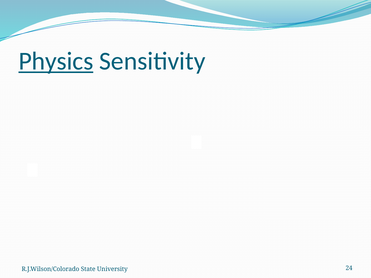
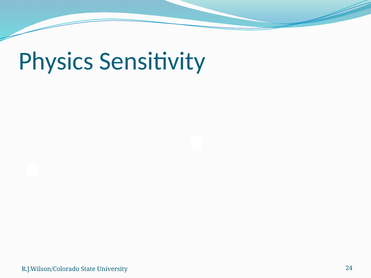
Physics underline: present -> none (56, 61)
